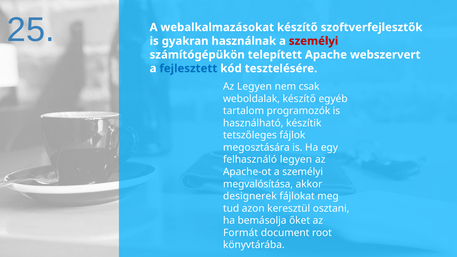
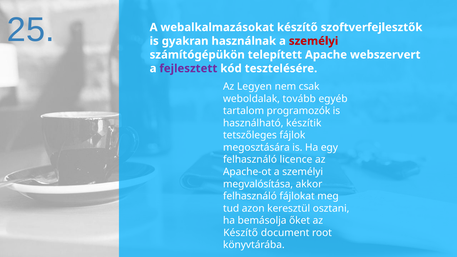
fejlesztett colour: blue -> purple (188, 68)
weboldalak készítő: készítő -> tovább (299, 99)
felhasználó legyen: legyen -> licence (296, 160)
designerek: designerek -> felhasználó (250, 196)
Formát: Formát -> Készítő (241, 233)
